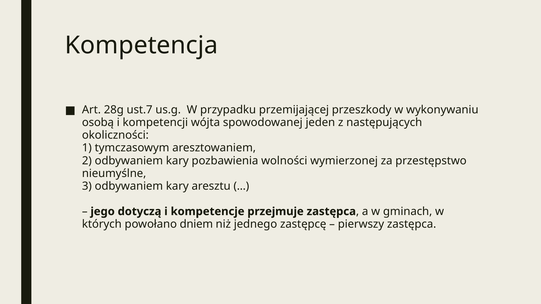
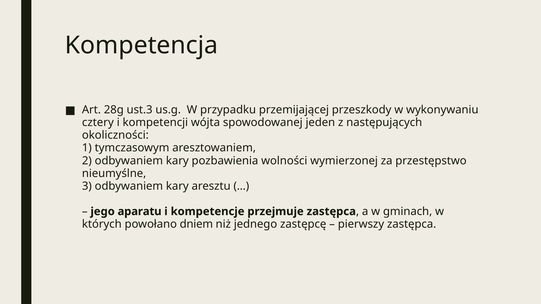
ust.7: ust.7 -> ust.3 (140, 110)
osobą: osobą -> cztery (98, 123)
dotyczą: dotyczą -> aparatu (140, 212)
